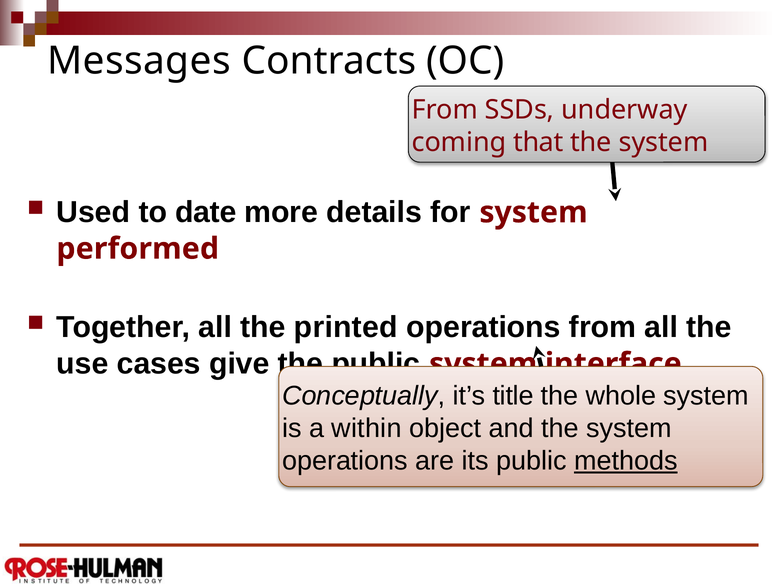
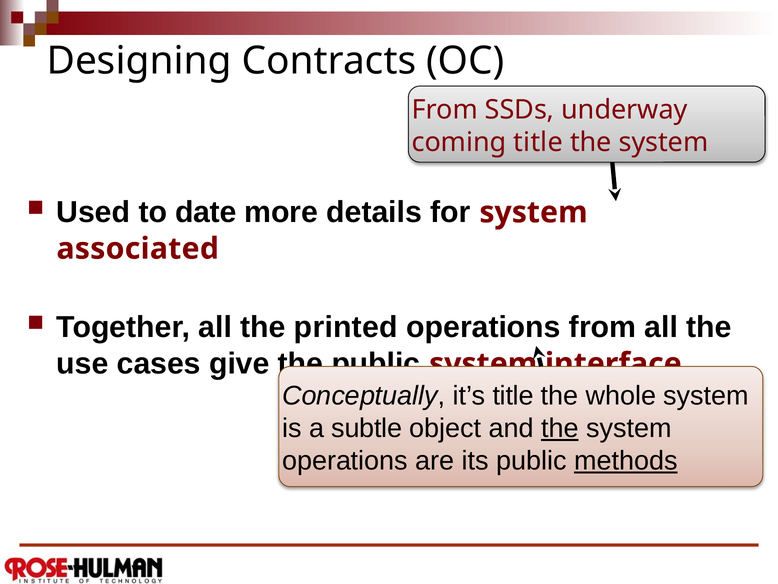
Messages: Messages -> Designing (139, 61)
coming that: that -> title (538, 142)
performed: performed -> associated (138, 248)
within: within -> subtle (367, 428)
the underline: none -> present (560, 428)
